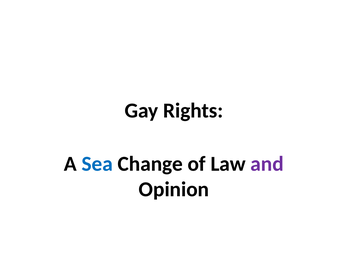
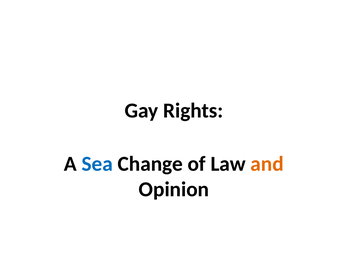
and colour: purple -> orange (267, 164)
